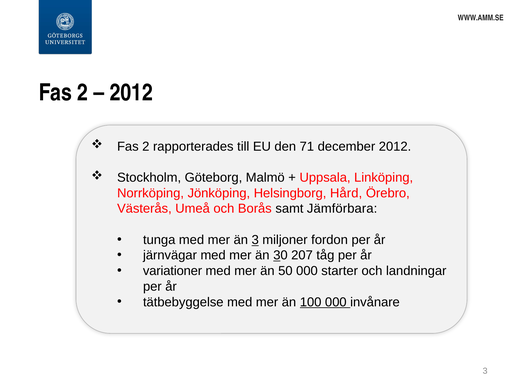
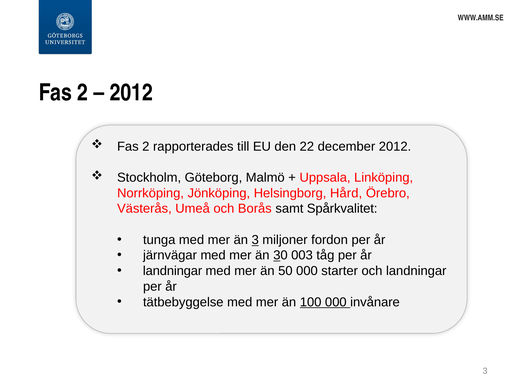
71: 71 -> 22 (307, 146)
Jämförbara: Jämförbara -> Spårkvalitet (342, 208)
207: 207 -> 003 (302, 255)
variationer: variationer -> landningar (173, 271)
